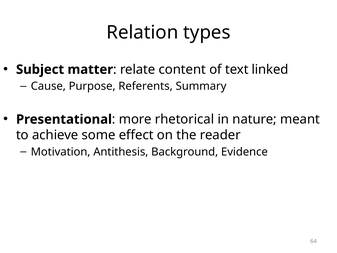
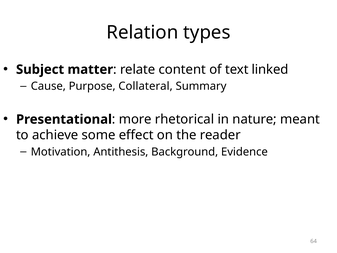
Referents: Referents -> Collateral (146, 86)
